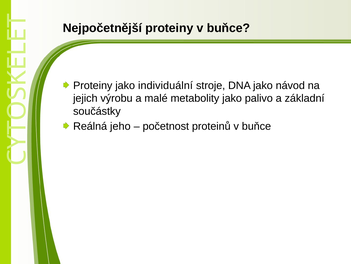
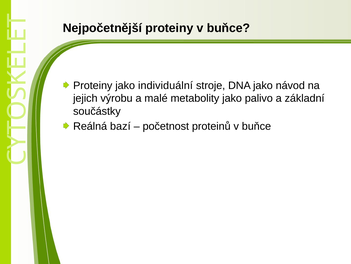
jeho: jeho -> bazí (120, 126)
